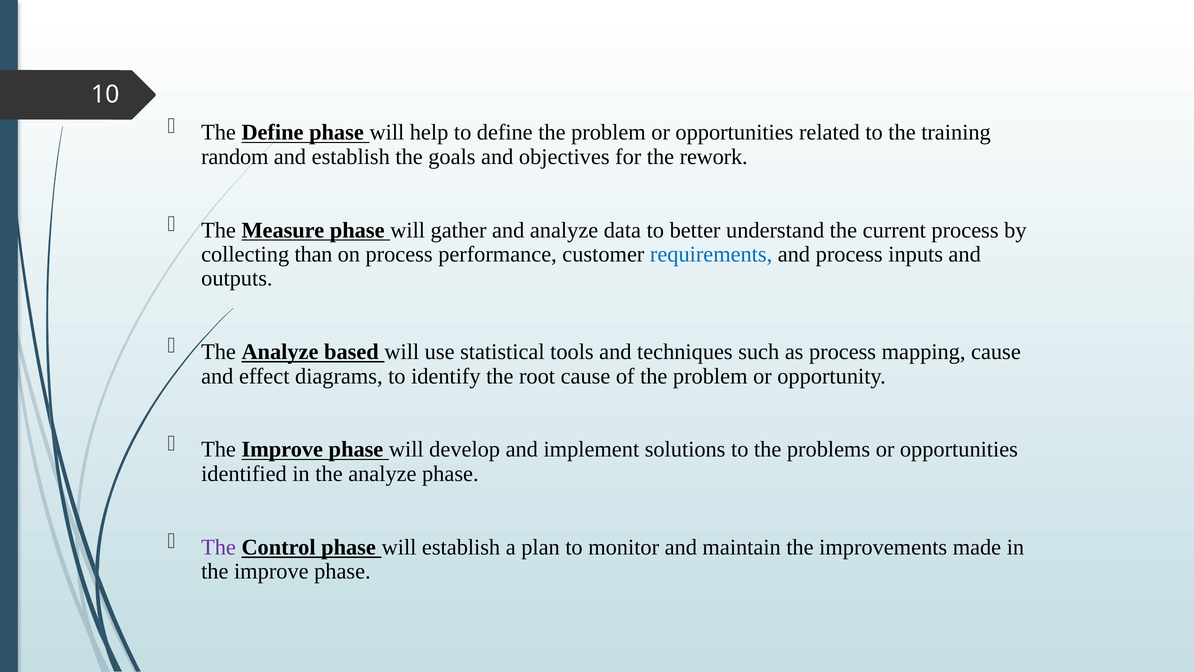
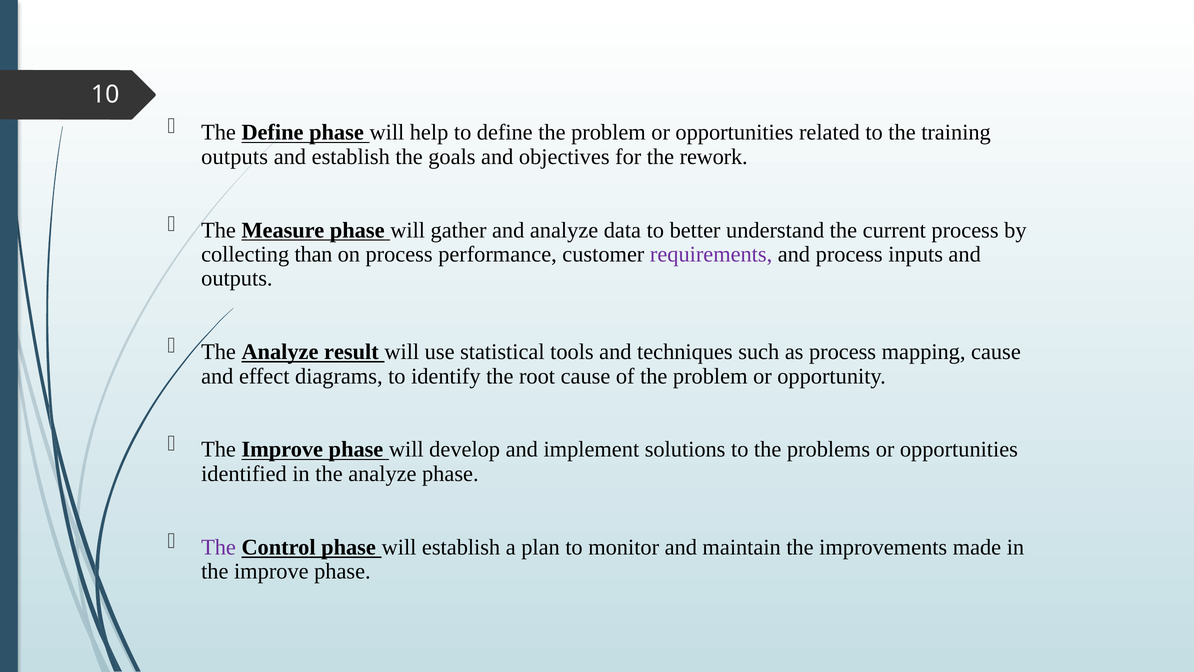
random: random -> outputs (235, 157)
requirements colour: blue -> purple (711, 254)
based: based -> result (351, 352)
